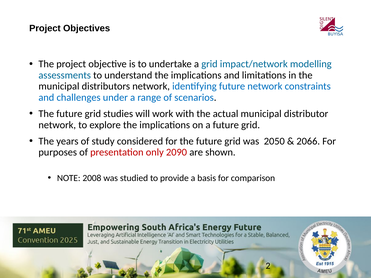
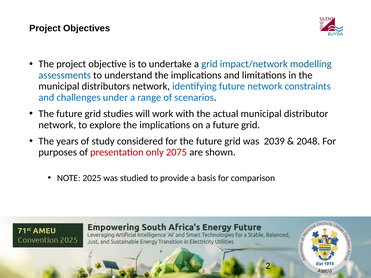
2050: 2050 -> 2039 (274, 141)
2066: 2066 -> 2048 (308, 141)
2090: 2090 -> 2075 (176, 152)
2008: 2008 -> 2025 (92, 178)
